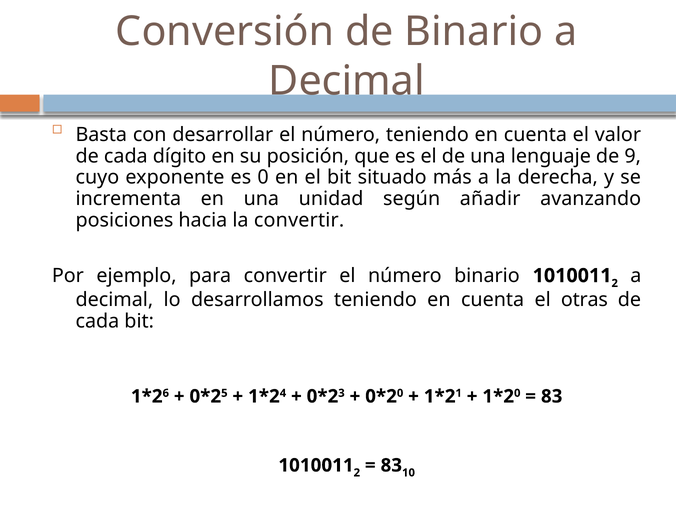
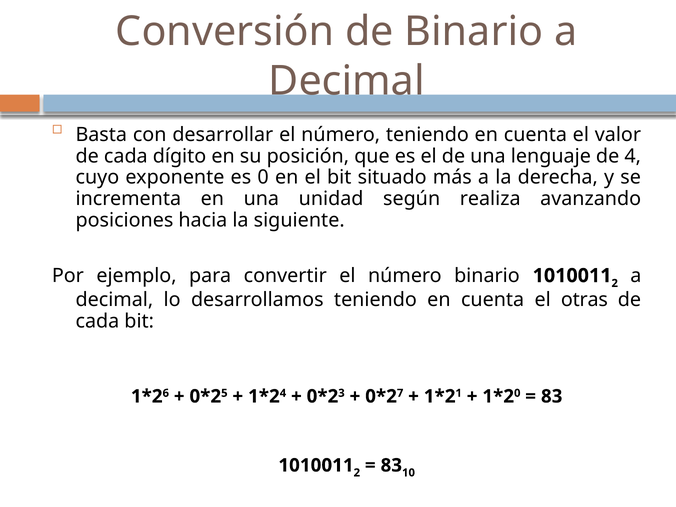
de 9: 9 -> 4 (633, 156)
añadir: añadir -> realiza (490, 199)
la convertir: convertir -> siguiente (299, 220)
0: 0 -> 7 (400, 393)
